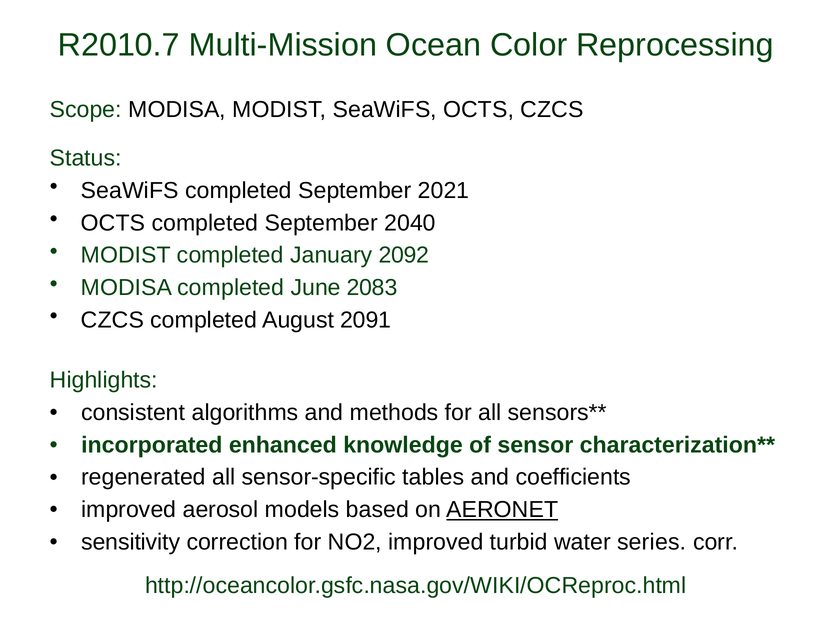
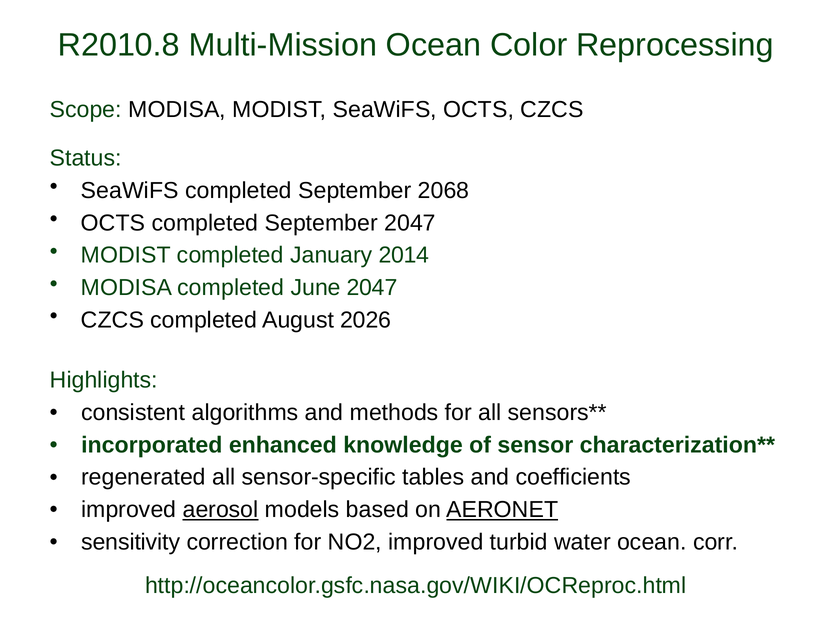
R2010.7: R2010.7 -> R2010.8 (119, 45)
2021: 2021 -> 2068 (444, 191)
September 2040: 2040 -> 2047 (410, 223)
2092: 2092 -> 2014 (404, 255)
June 2083: 2083 -> 2047 (372, 288)
2091: 2091 -> 2026 (366, 320)
aerosol underline: none -> present (221, 510)
water series: series -> ocean (652, 542)
